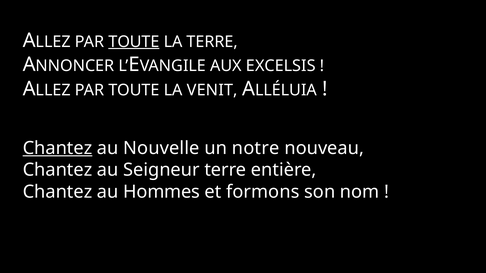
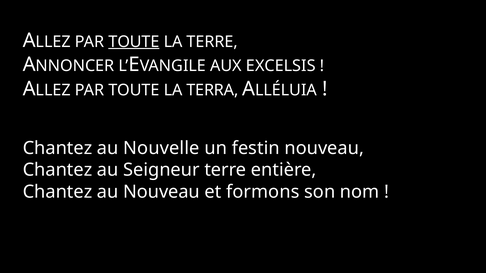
VENIT: VENIT -> TERRA (212, 90)
Chantez underline: present -> none (58, 148)
notre: notre -> festin (256, 148)
au Hommes: Hommes -> Nouveau (161, 192)
